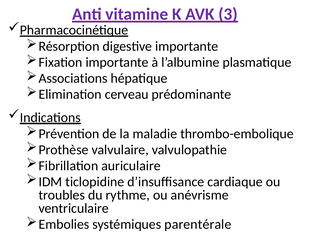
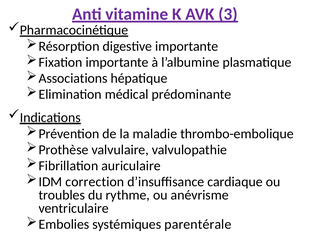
cerveau: cerveau -> médical (127, 94)
ticlopidine: ticlopidine -> correction (95, 181)
